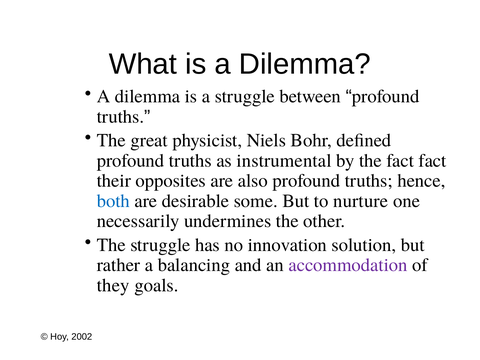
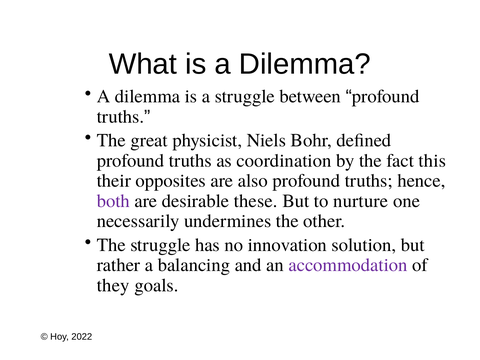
instrumental: instrumental -> coordination (284, 161)
fact fact: fact -> this (432, 161)
both colour: blue -> purple (113, 201)
some: some -> these (256, 201)
2002: 2002 -> 2022 (82, 337)
